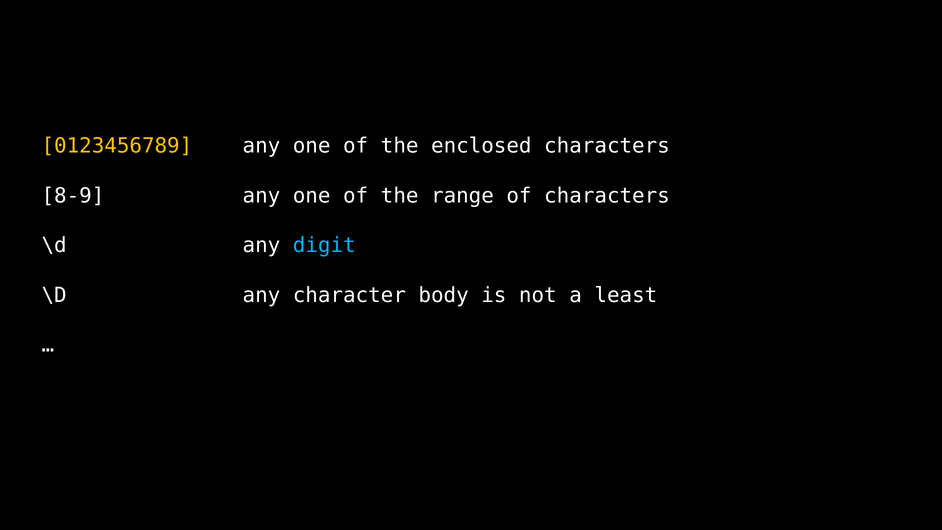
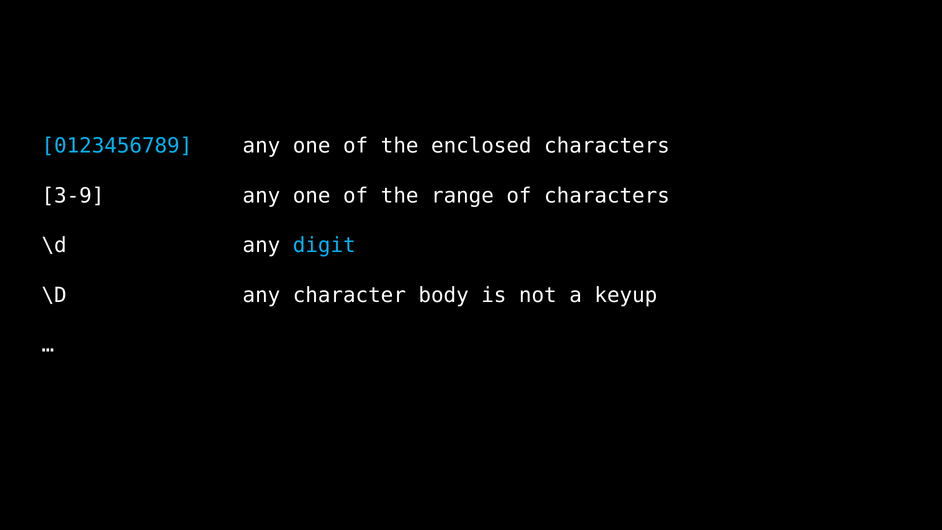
0123456789 colour: yellow -> light blue (117, 146)
8-9: 8-9 -> 3-9 (73, 196)
least: least -> keyup (626, 295)
